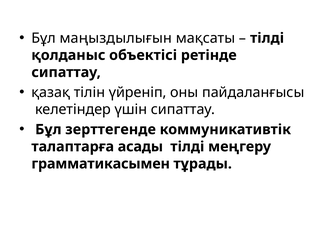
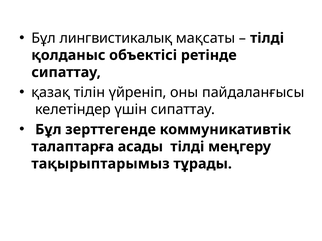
маңыздылығын: маңыздылығын -> лингвистикалық (116, 38)
грамматикасымен: грамматикасымен -> тақырыптарымыз (101, 164)
